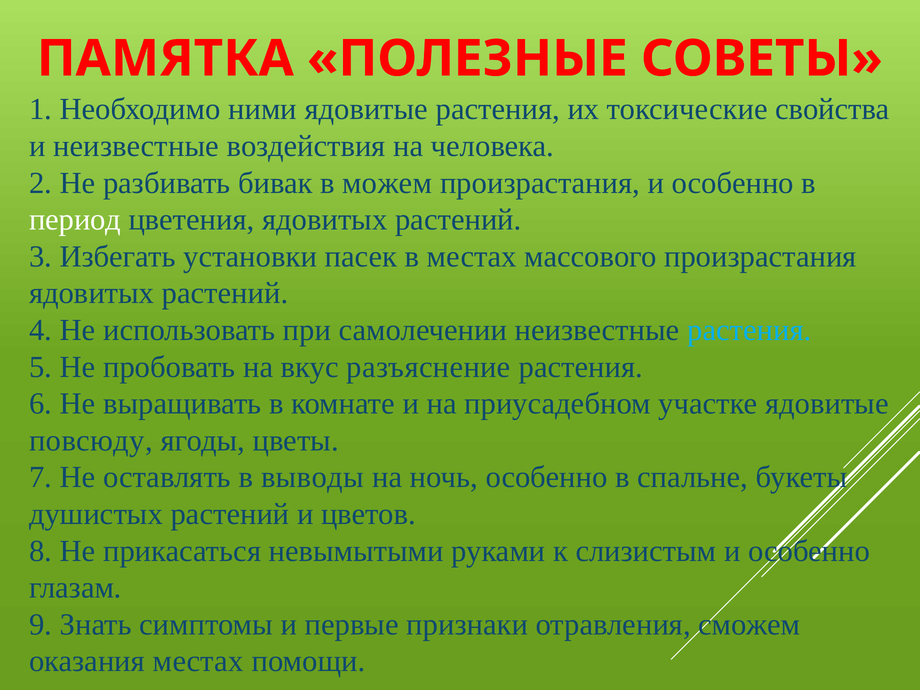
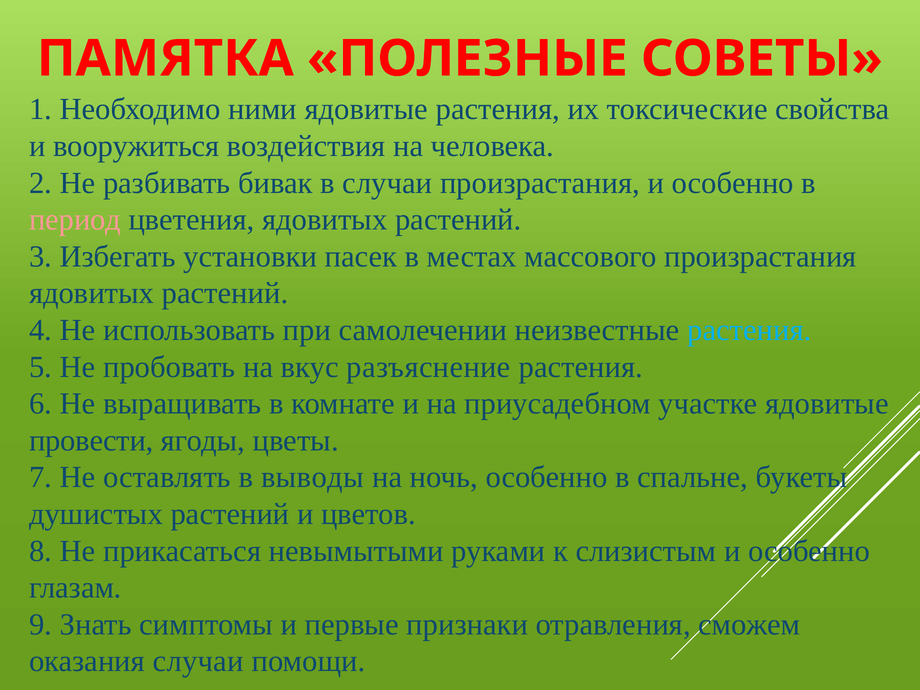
и неизвестные: неизвестные -> вооружиться (136, 146)
в можем: можем -> случаи (387, 183)
период colour: white -> pink (75, 220)
повсюду: повсюду -> провести (91, 441)
оказания местах: местах -> случаи (198, 661)
